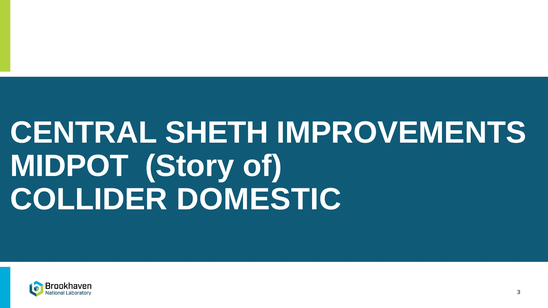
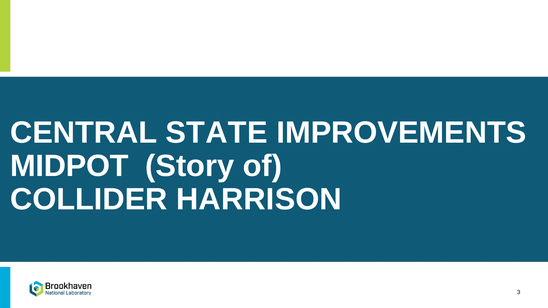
SHETH: SHETH -> STATE (217, 133)
DOMESTIC: DOMESTIC -> HARRISON (259, 199)
